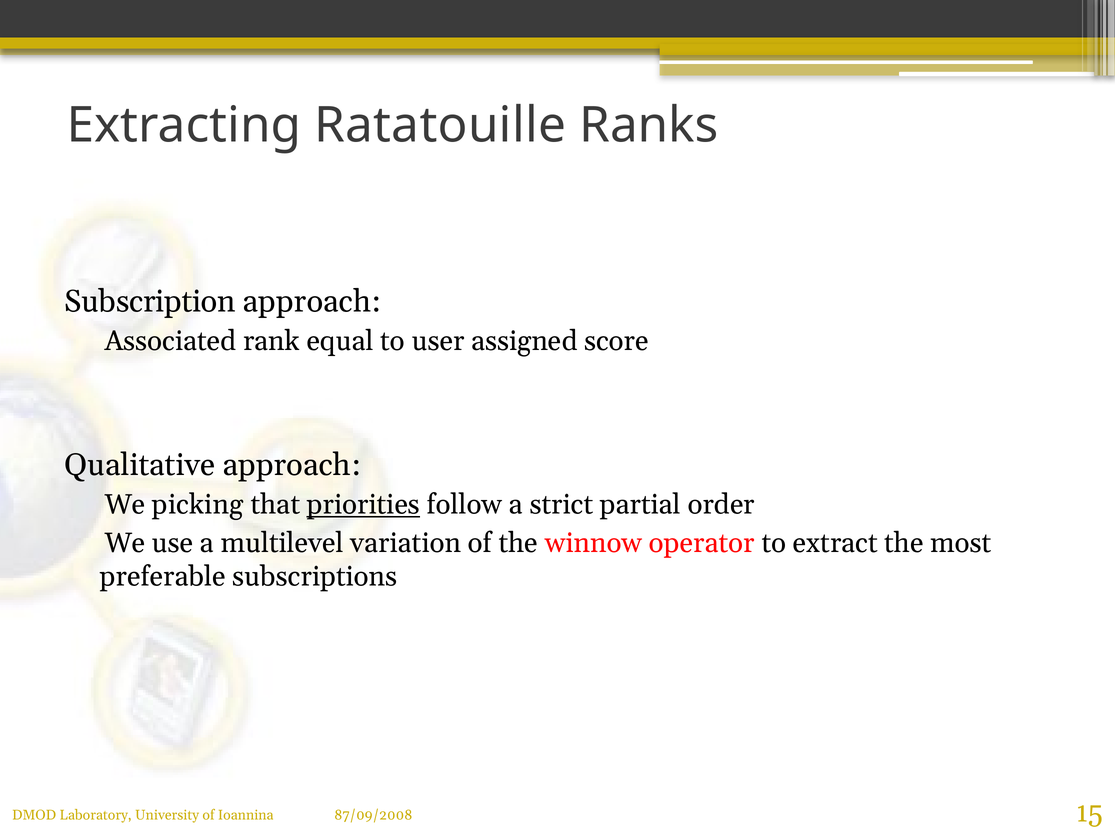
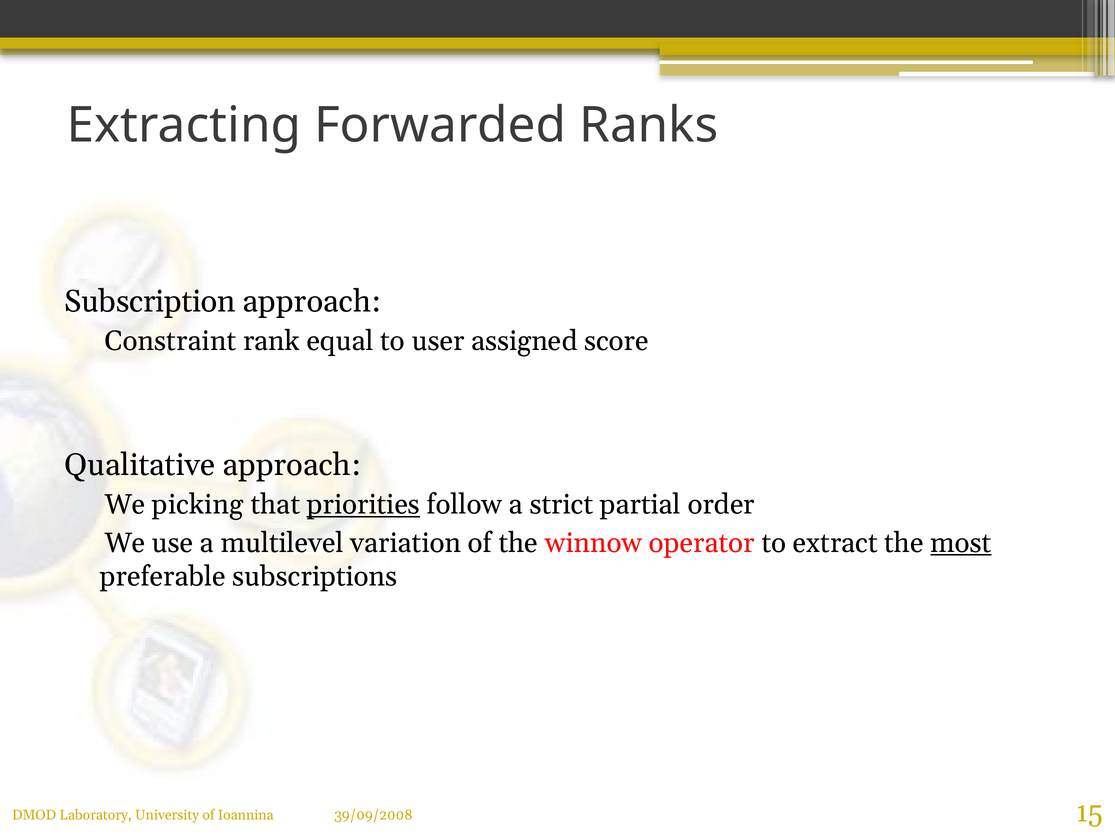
Ratatouille: Ratatouille -> Forwarded (440, 125)
Associated: Associated -> Constraint (170, 341)
most underline: none -> present (961, 543)
87/09/2008: 87/09/2008 -> 39/09/2008 (373, 815)
